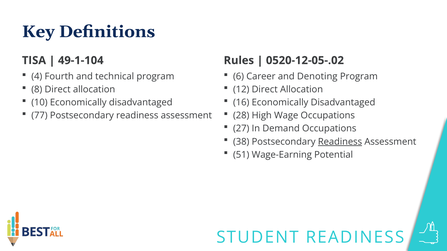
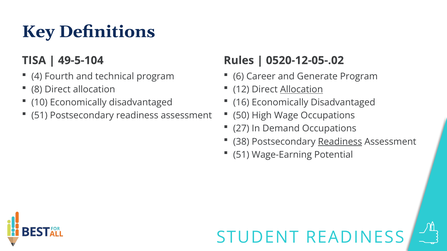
49-1-104: 49-1-104 -> 49-5-104 (81, 61)
Denoting: Denoting -> Generate (317, 77)
Allocation underline: none -> present (302, 90)
77: 77 -> 51 (39, 116)
28: 28 -> 50 (241, 116)
